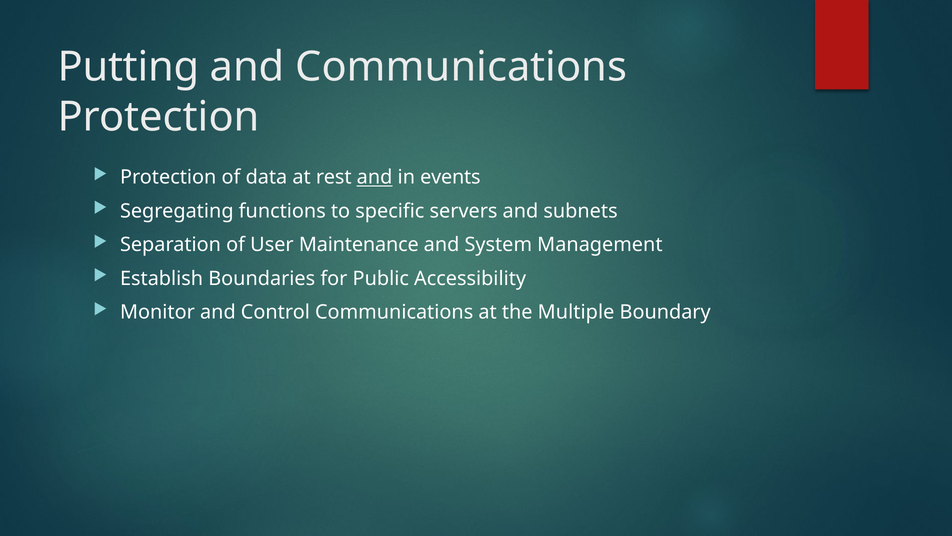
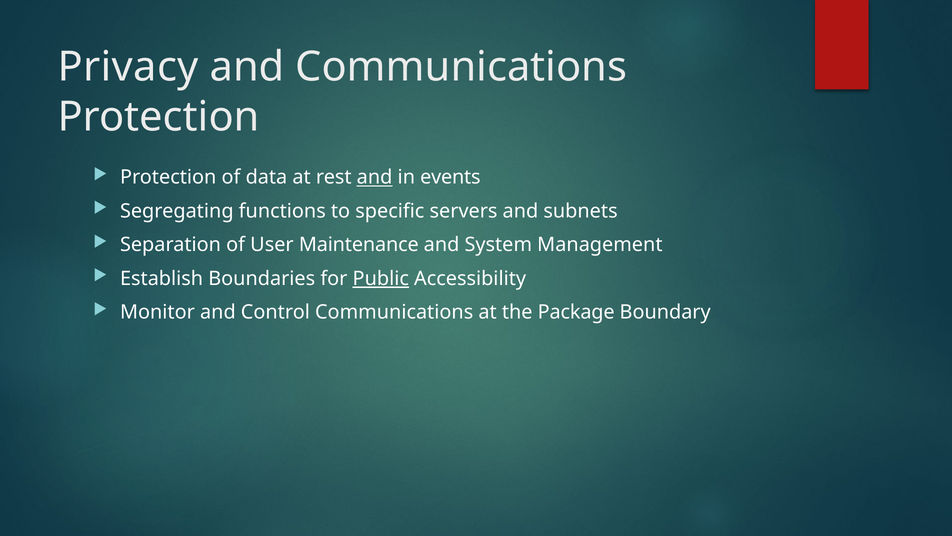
Putting: Putting -> Privacy (128, 67)
Public underline: none -> present (381, 278)
Multiple: Multiple -> Package (576, 312)
